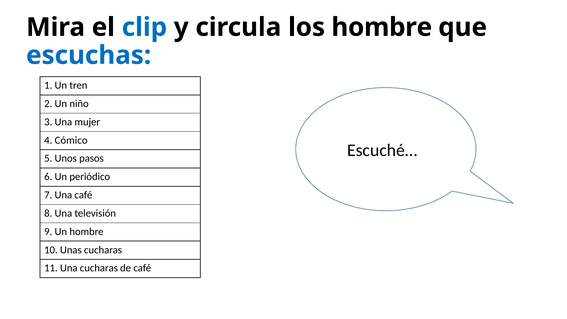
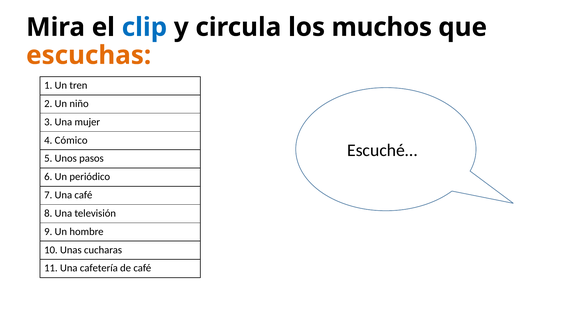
los hombre: hombre -> muchos (382, 27)
escuchas colour: blue -> orange (89, 55)
Una cucharas: cucharas -> cafetería (99, 268)
